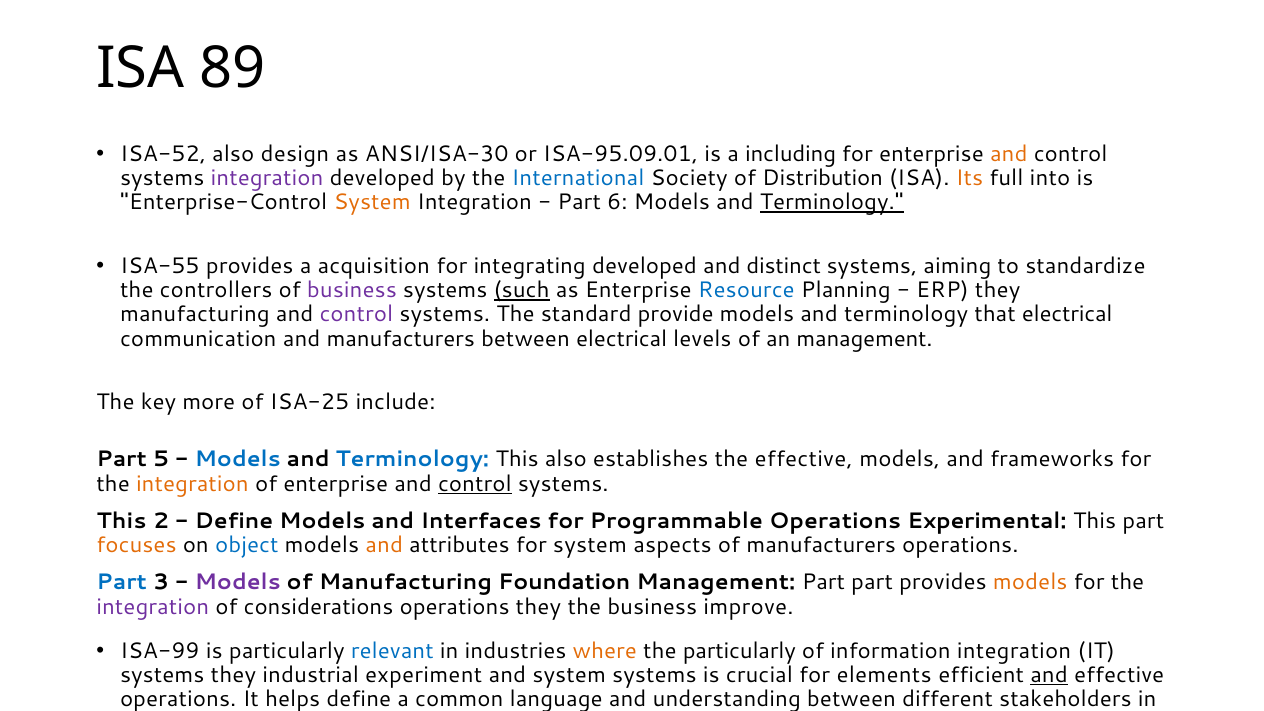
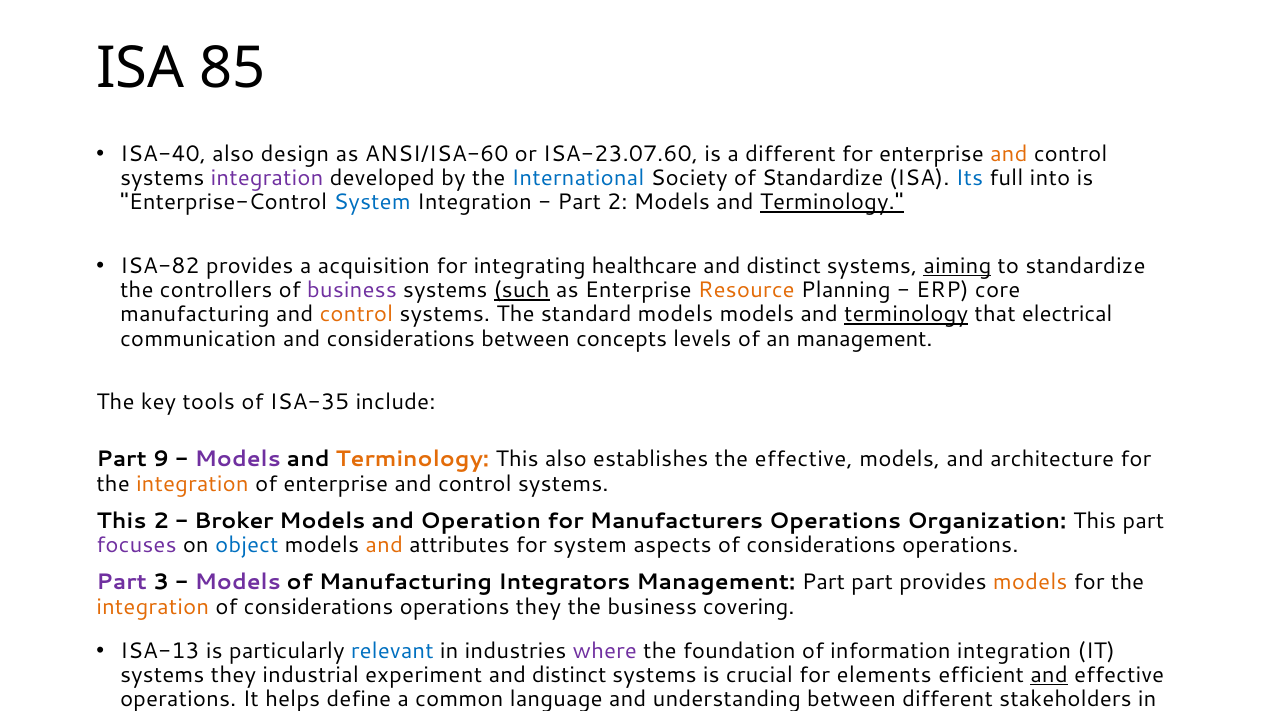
89: 89 -> 85 (233, 68)
ISA-52: ISA-52 -> ISA-40 (163, 154)
ANSI/ISA-30: ANSI/ISA-30 -> ANSI/ISA-60 (437, 154)
ISA-95.09.01: ISA-95.09.01 -> ISA-23.07.60 (621, 154)
a including: including -> different (790, 154)
of Distribution: Distribution -> Standardize (823, 178)
Its colour: orange -> blue (969, 178)
System colour: orange -> blue (372, 202)
Part 6: 6 -> 2 (617, 202)
ISA-55: ISA-55 -> ISA-82 (160, 266)
integrating developed: developed -> healthcare (645, 266)
aiming underline: none -> present (957, 266)
Resource colour: blue -> orange (746, 290)
ERP they: they -> core (998, 290)
control colour: purple -> orange (356, 315)
standard provide: provide -> models (675, 315)
terminology underline: none -> present (906, 315)
and manufacturers: manufacturers -> considerations (401, 339)
between electrical: electrical -> concepts (622, 339)
more: more -> tools (209, 402)
ISA-25: ISA-25 -> ISA-35 (310, 402)
5: 5 -> 9 (161, 459)
Models colour: blue -> purple (238, 459)
Terminology colour: blue -> orange (412, 459)
frameworks: frameworks -> architecture (1052, 459)
control underline: present -> none (475, 484)
Define: Define -> Broker (234, 521)
Interfaces: Interfaces -> Operation (481, 521)
Programmable: Programmable -> Manufacturers (676, 521)
Operations Experimental: Experimental -> Organization (987, 521)
focuses colour: orange -> purple (137, 545)
aspects of manufacturers: manufacturers -> considerations (821, 545)
Part colour: blue -> purple (122, 583)
Foundation: Foundation -> Integrators (564, 583)
integration colour: purple -> orange (153, 607)
improve: improve -> covering (749, 607)
ISA-99: ISA-99 -> ISA-13 (160, 651)
where colour: orange -> purple (605, 651)
the particularly: particularly -> foundation (739, 651)
system: system -> distinct (569, 675)
